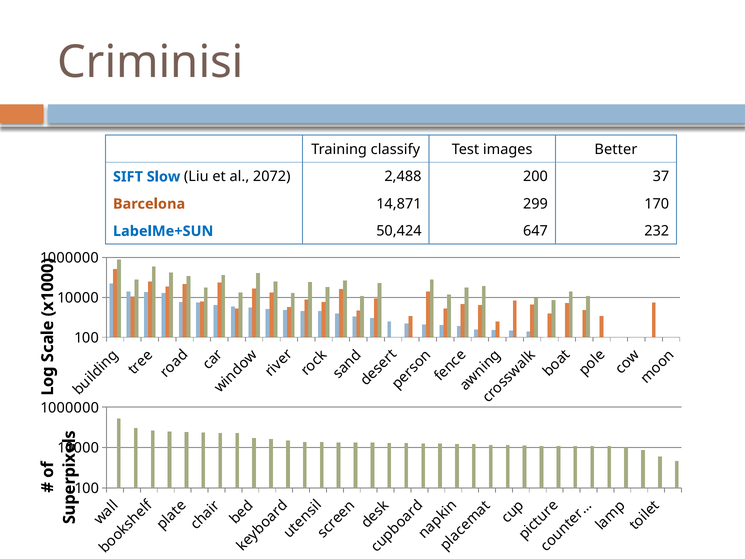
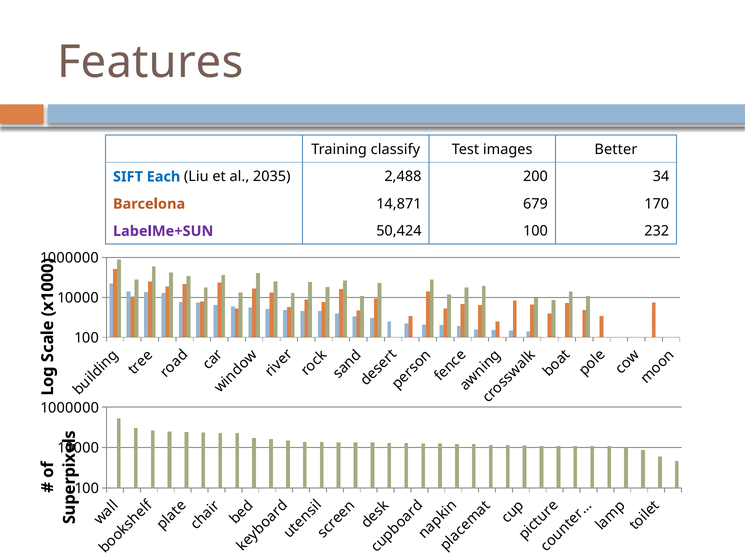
Criminisi: Criminisi -> Features (150, 62)
Slow: Slow -> Each (164, 177)
2072: 2072 -> 2035 (272, 177)
37: 37 -> 34 (661, 177)
299: 299 -> 679 (535, 204)
LabelMe+SUN colour: blue -> purple (163, 231)
50,424 647: 647 -> 100 (535, 231)
